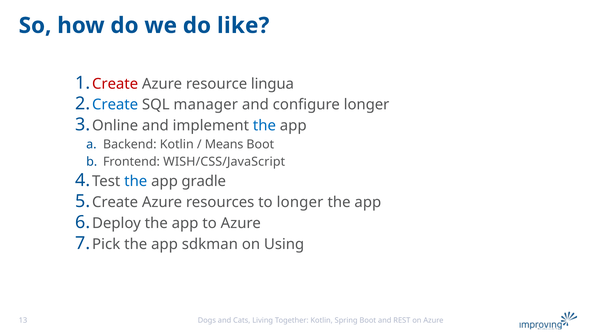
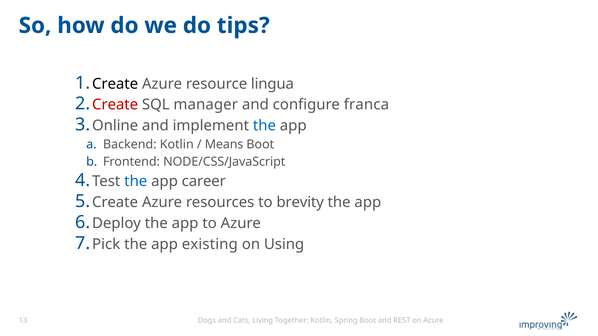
like: like -> tips (243, 26)
Create colour: red -> black (115, 84)
Create colour: blue -> red (115, 105)
configure longer: longer -> franca (366, 105)
WISH/CSS/JavaScript: WISH/CSS/JavaScript -> NODE/CSS/JavaScript (224, 162)
gradle: gradle -> career (204, 182)
to longer: longer -> brevity (300, 203)
sdkman: sdkman -> existing (210, 244)
